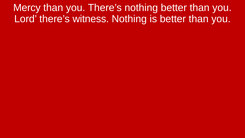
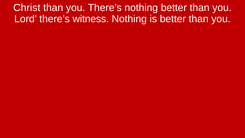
Mercy: Mercy -> Christ (27, 8)
